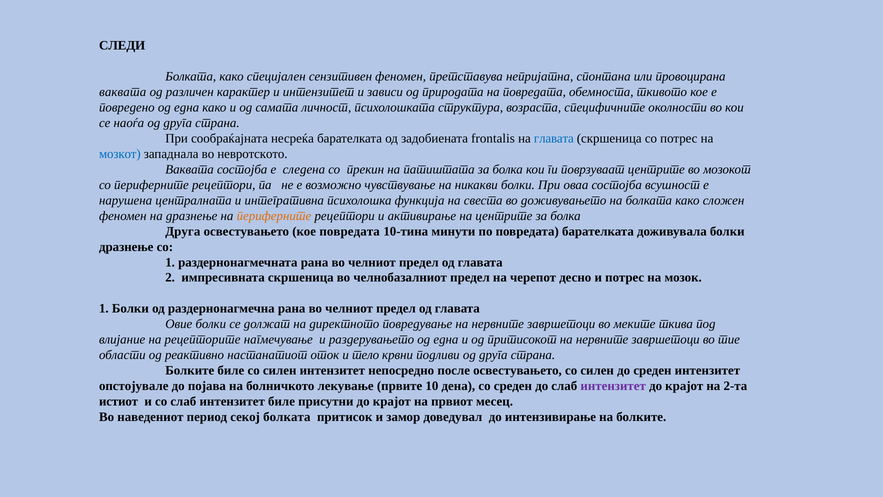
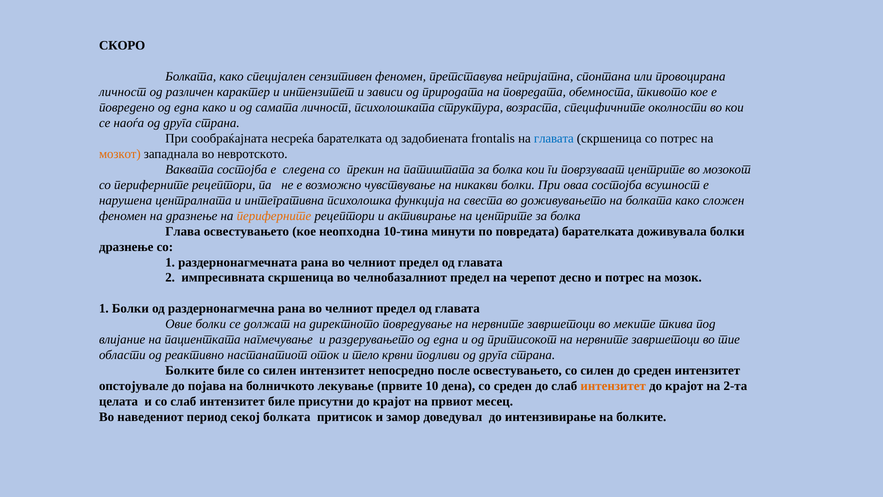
СЛЕДИ: СЛЕДИ -> СКОРО (122, 46)
ваквата: ваквата -> личност (123, 92)
мозкот colour: blue -> orange (120, 154)
Друга: Друга -> Глава (183, 231)
кое повредата: повредата -> неопходна (350, 231)
рецепторите: рецепторите -> пациентката (203, 339)
интензитет colour: purple -> orange (613, 386)
истиот: истиот -> целата (119, 401)
